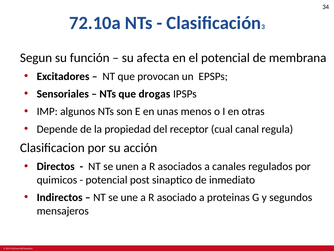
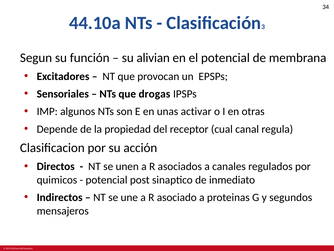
72.10a: 72.10a -> 44.10a (95, 23)
afecta: afecta -> alivian (153, 58)
menos: menos -> activar (196, 111)
